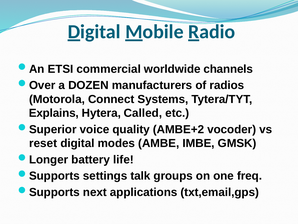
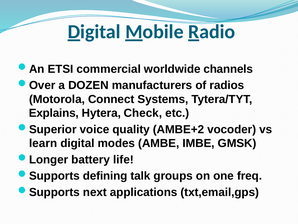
Called: Called -> Check (143, 113)
reset: reset -> learn (43, 143)
settings: settings -> defining (105, 176)
